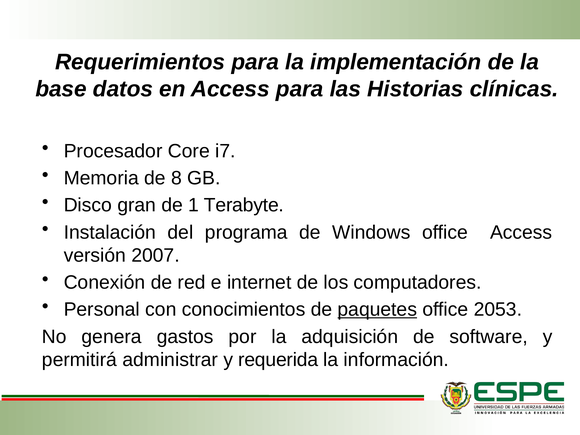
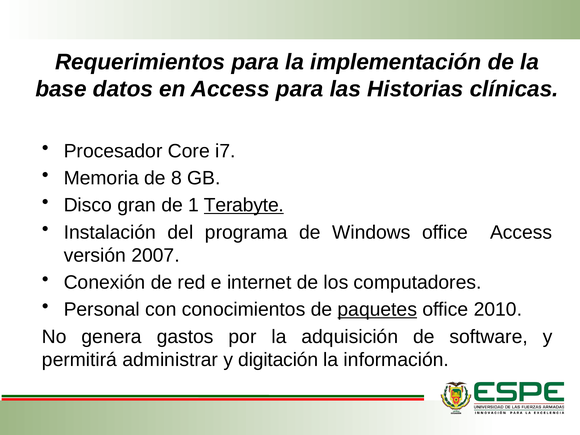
Terabyte underline: none -> present (244, 205)
2053: 2053 -> 2010 (498, 310)
requerida: requerida -> digitación (278, 360)
